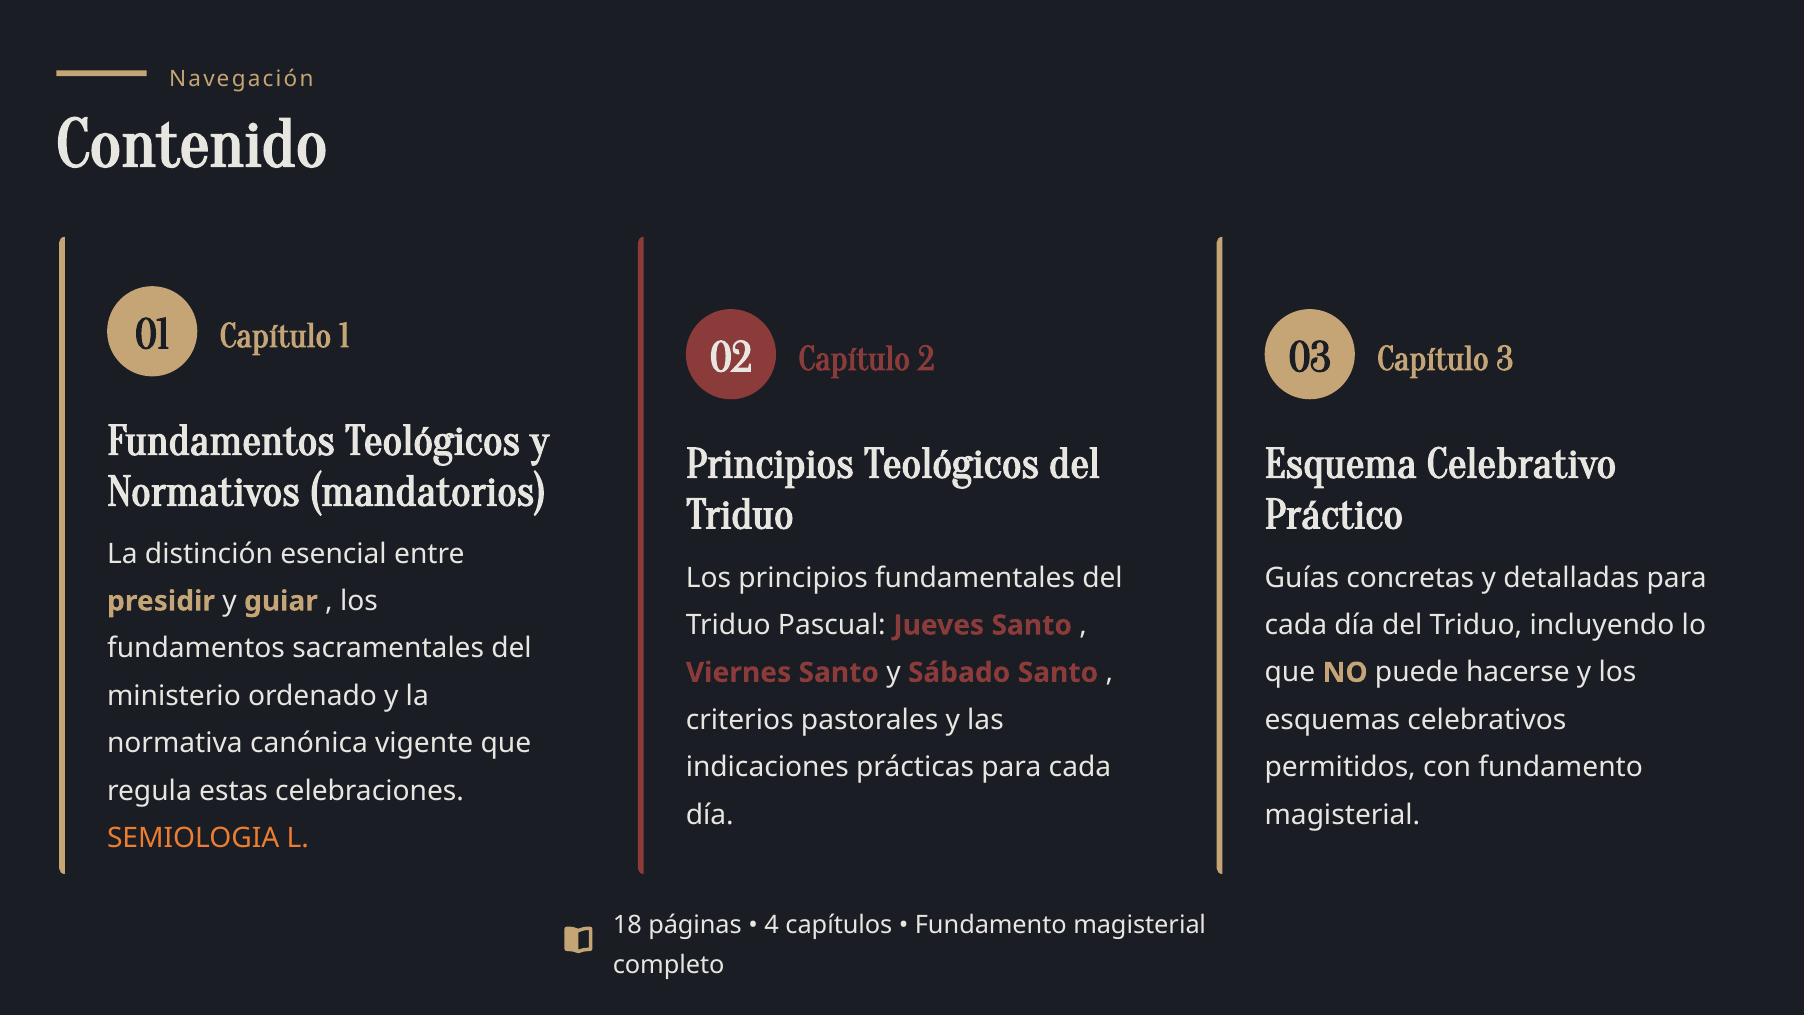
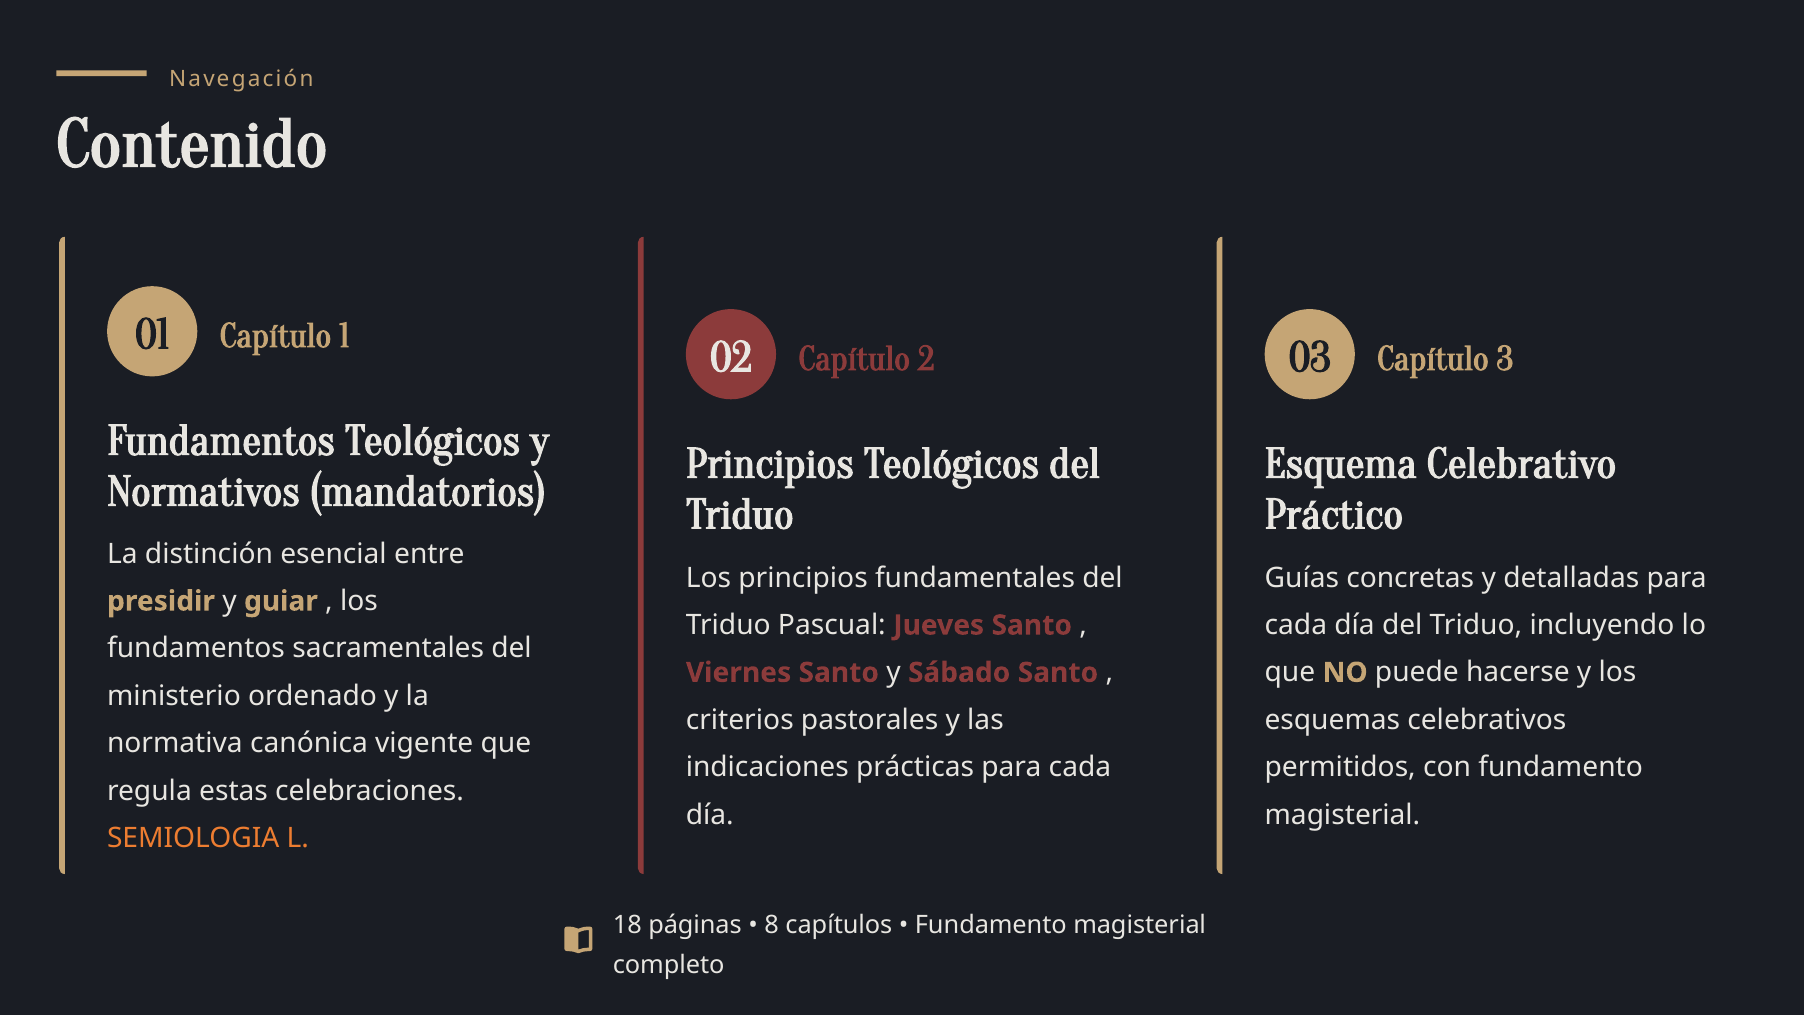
4: 4 -> 8 (772, 925)
